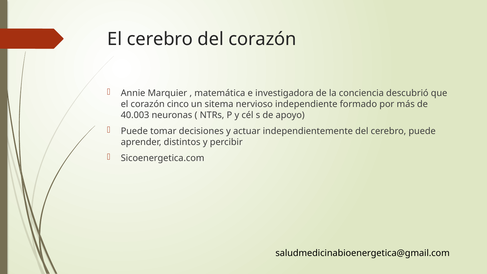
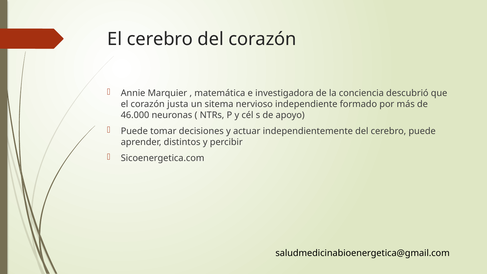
cinco: cinco -> justa (178, 104)
40.003: 40.003 -> 46.000 (135, 115)
